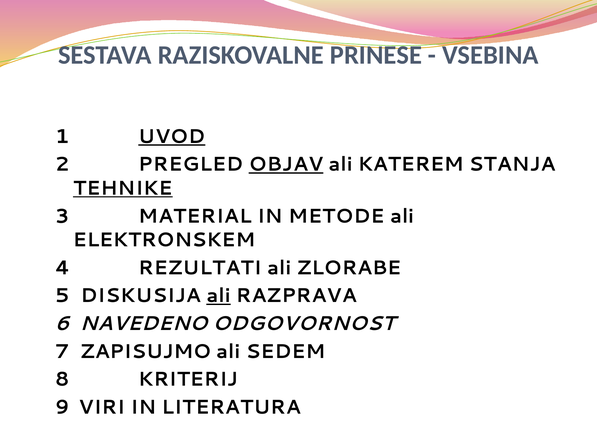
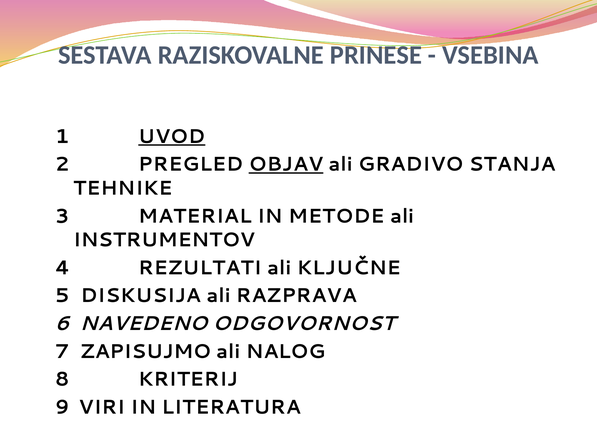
KATEREM: KATEREM -> GRADIVO (411, 164)
TEHNIKE underline: present -> none (123, 188)
ELEKTRONSKEM: ELEKTRONSKEM -> INSTRUMENTOV (164, 240)
ZLORABE: ZLORABE -> KLJUČNE (349, 268)
ali underline: present -> none (219, 296)
SEDEM: SEDEM -> NALOG (286, 351)
